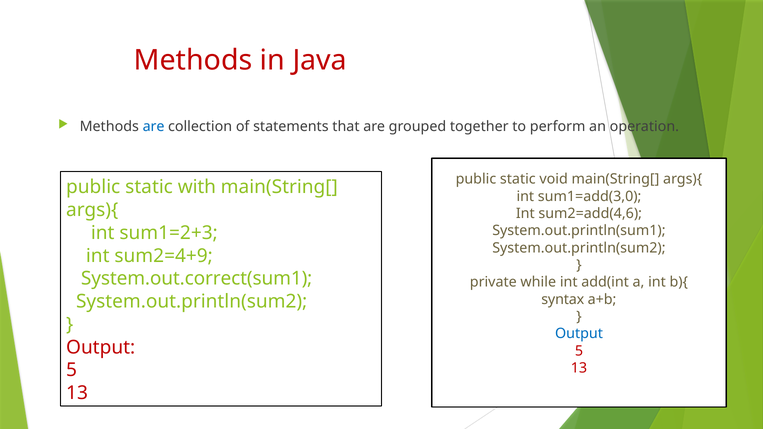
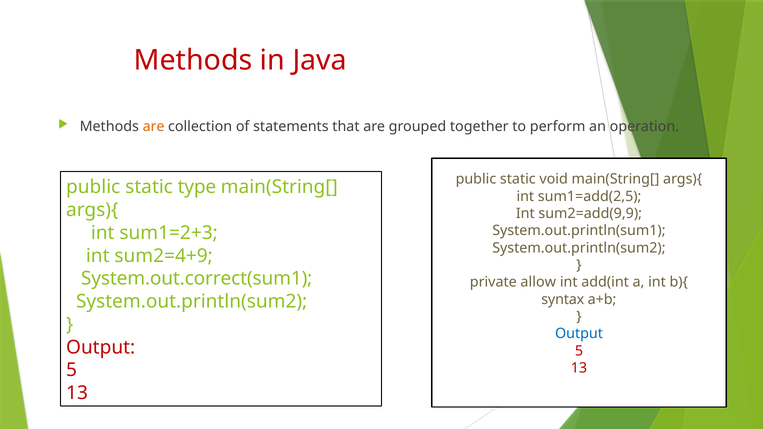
are colour: blue -> orange (154, 127)
with: with -> type (197, 187)
sum1=add(3,0: sum1=add(3,0 -> sum1=add(2,5 (590, 196)
sum2=add(4,6: sum2=add(4,6 -> sum2=add(9,9 (590, 214)
while: while -> allow (538, 282)
